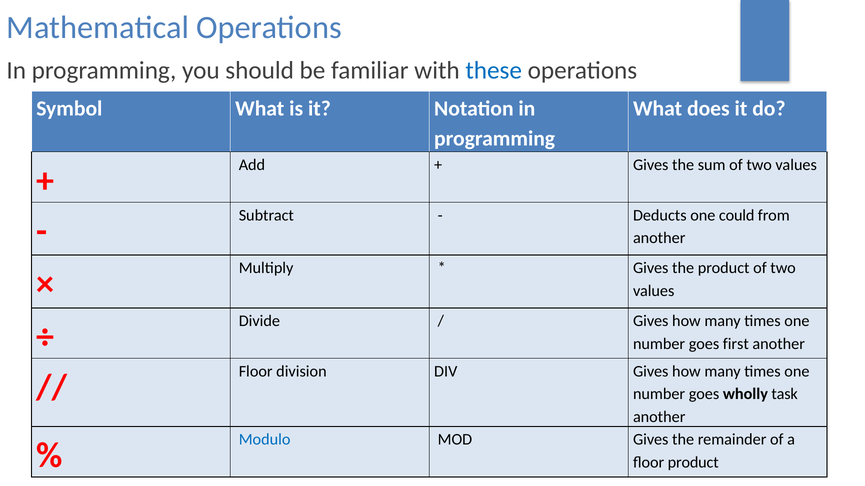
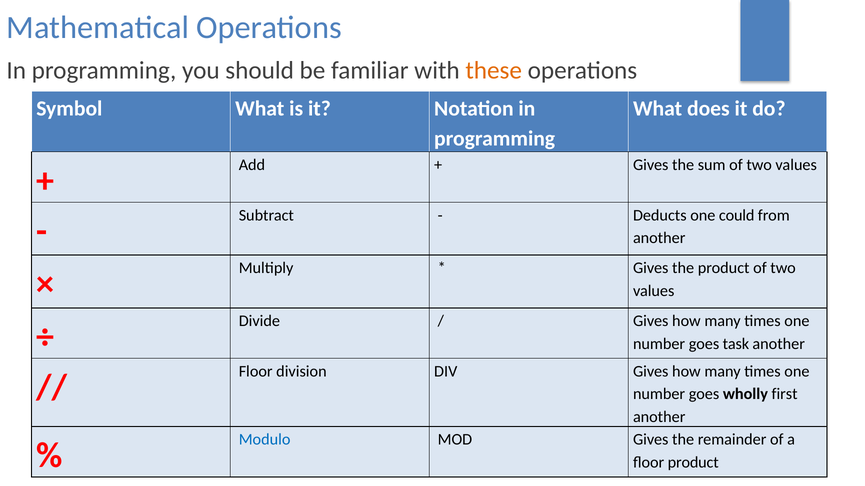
these colour: blue -> orange (494, 70)
first: first -> task (736, 344)
task: task -> first (785, 395)
